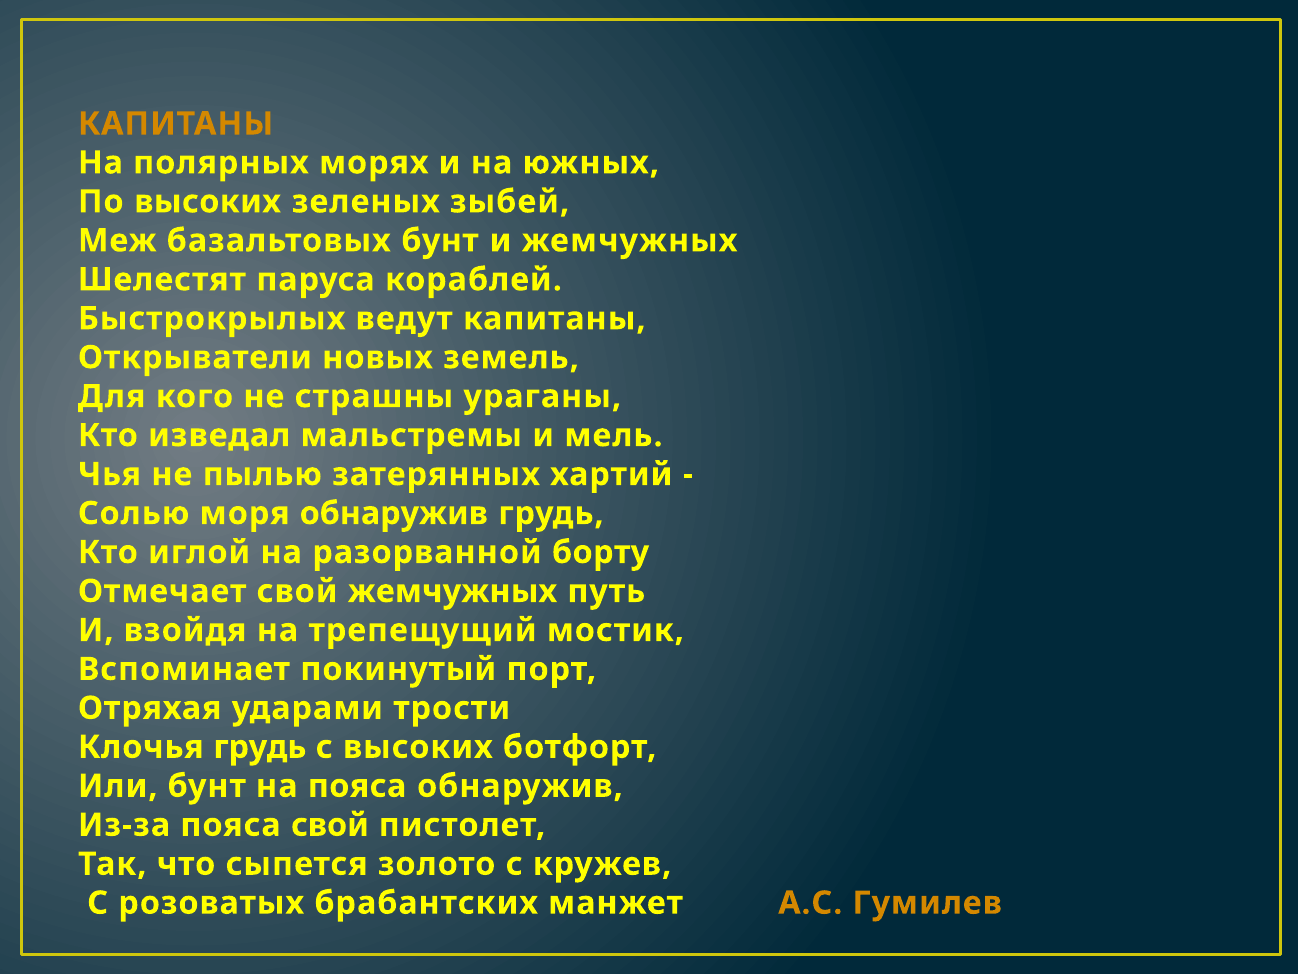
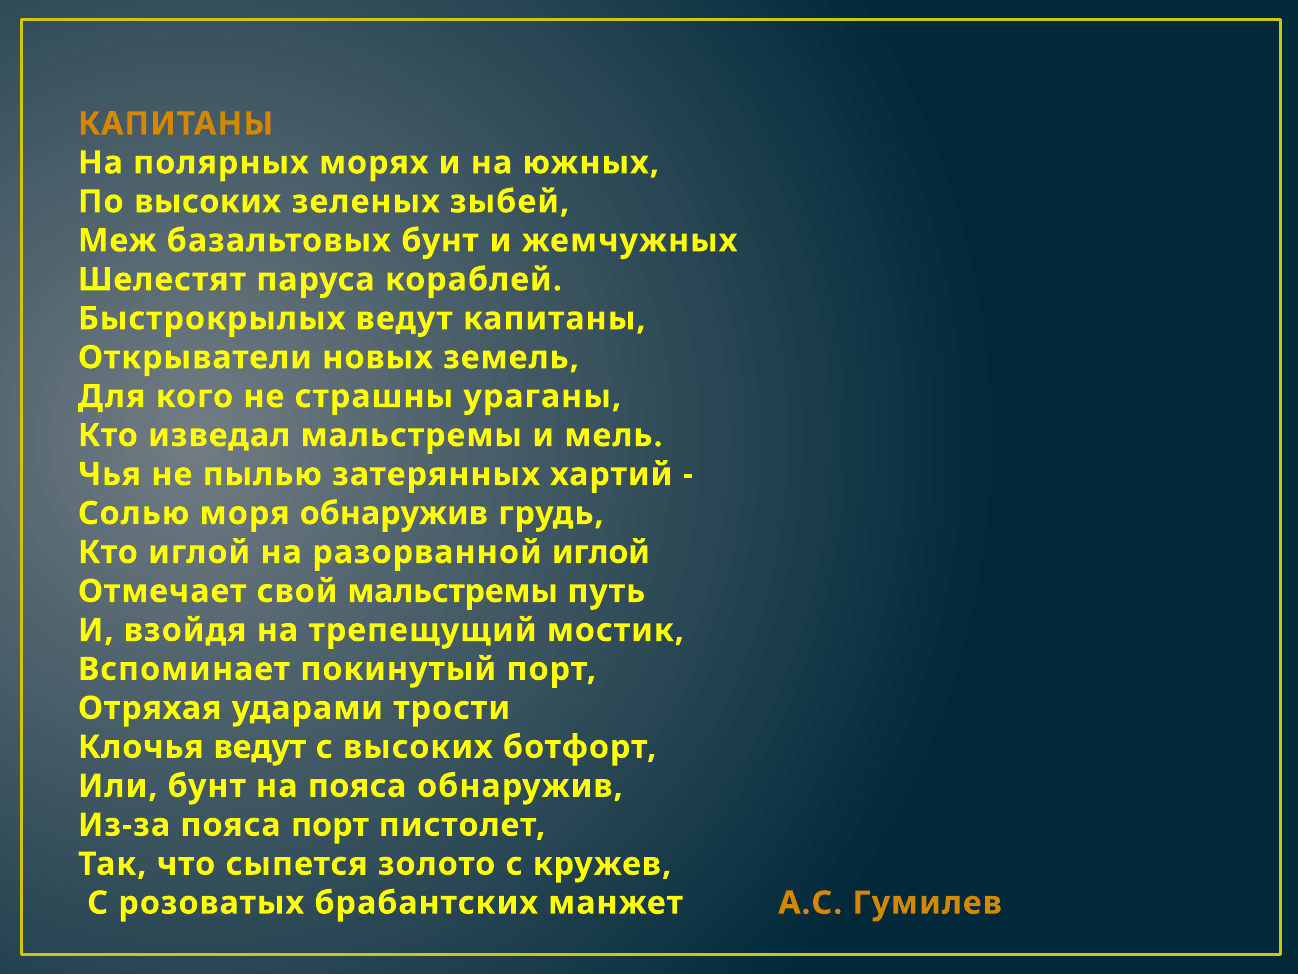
разорванной борту: борту -> иглой (601, 552)
свой жемчужных: жемчужных -> мальстремы (453, 591)
Клочья грудь: грудь -> ведут (260, 747)
пояса свой: свой -> порт (330, 825)
